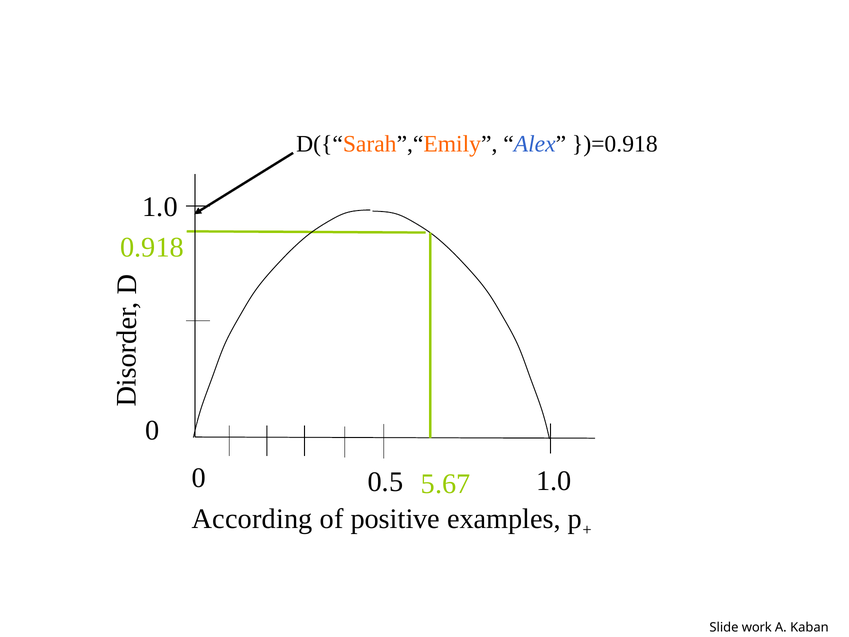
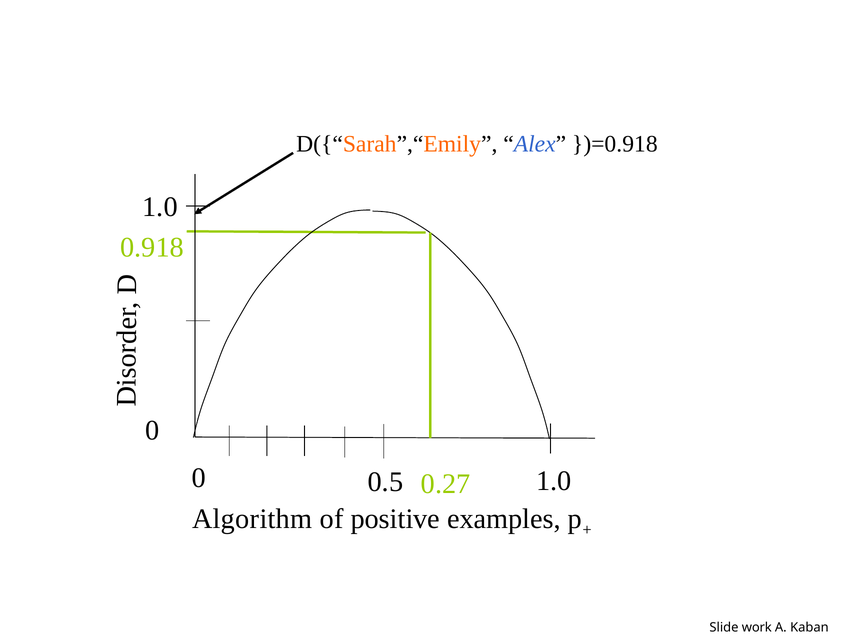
5.67: 5.67 -> 0.27 (446, 484)
According: According -> Algorithm (252, 519)
